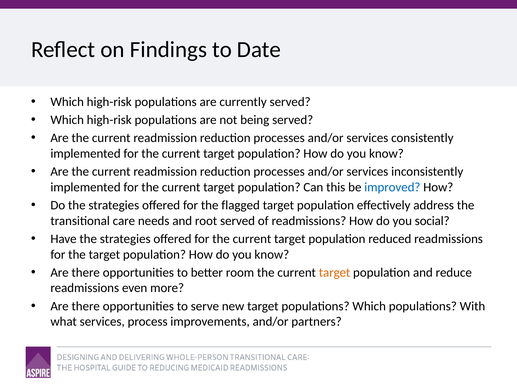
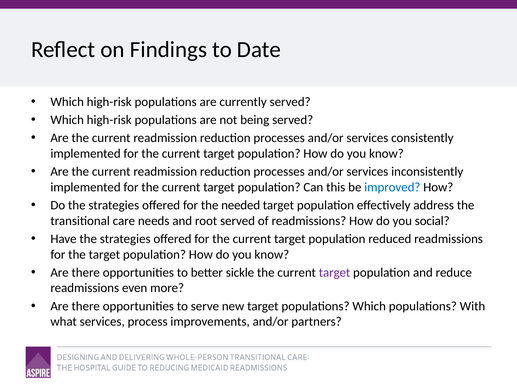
flagged: flagged -> needed (241, 205)
room: room -> sickle (240, 272)
target colour: orange -> purple (335, 272)
